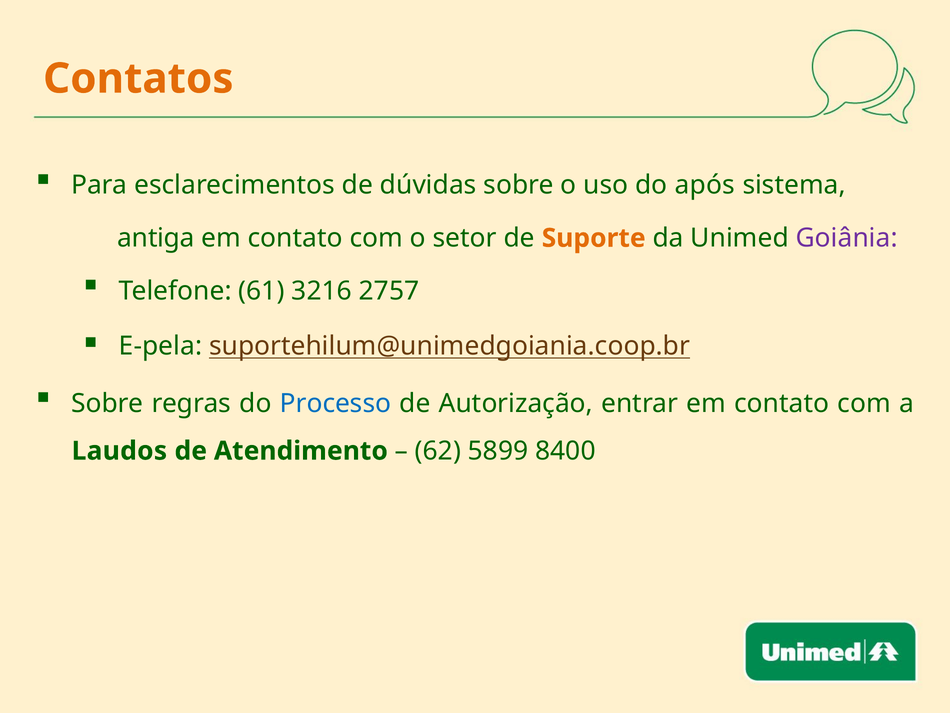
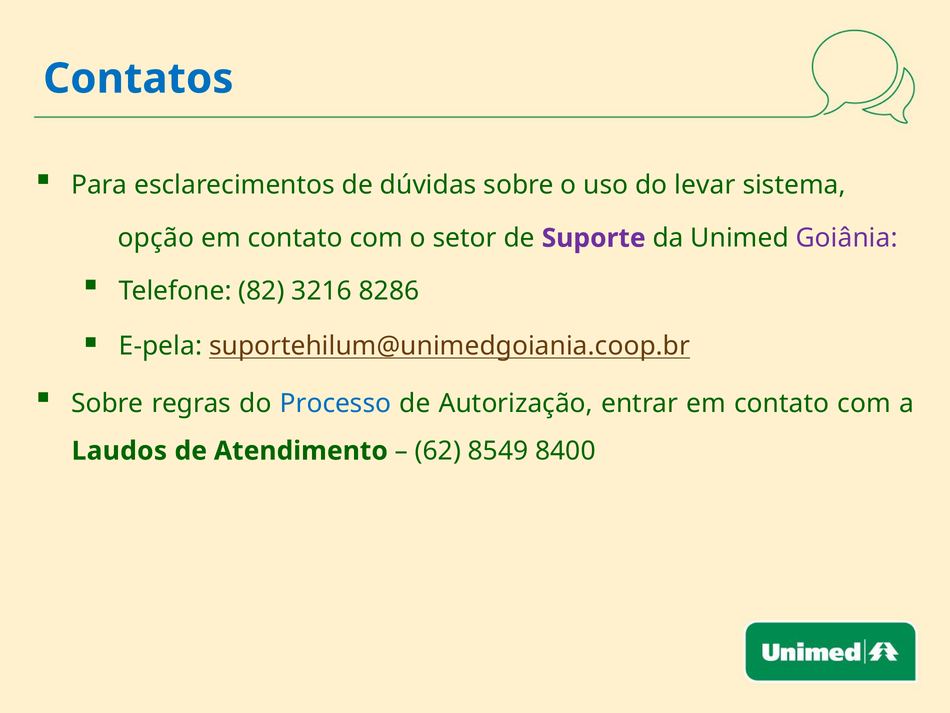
Contatos colour: orange -> blue (138, 79)
após: após -> levar (705, 185)
antiga: antiga -> opção (156, 238)
Suporte colour: orange -> purple (594, 238)
61: 61 -> 82 (261, 291)
2757: 2757 -> 8286 (389, 291)
5899: 5899 -> 8549 (498, 451)
